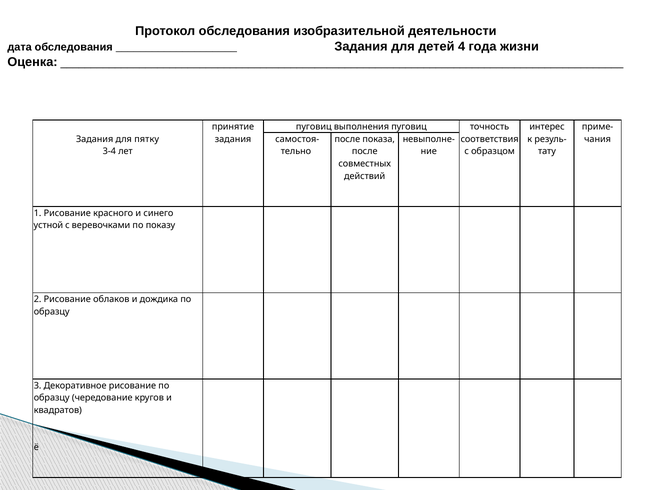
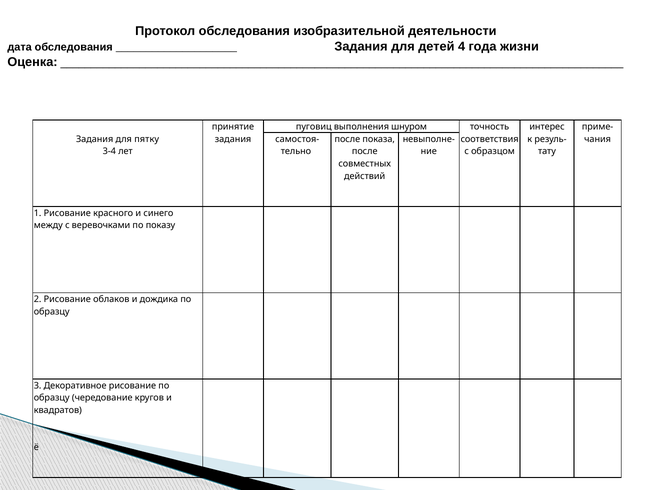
выполнения пуговиц: пуговиц -> шнуром (409, 127)
устной: устной -> между (48, 226)
